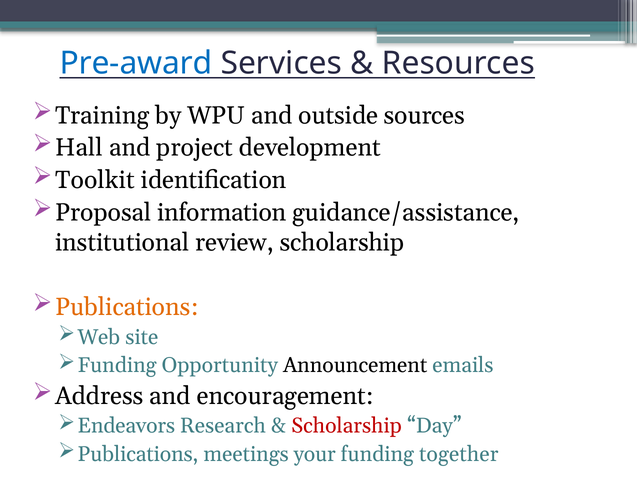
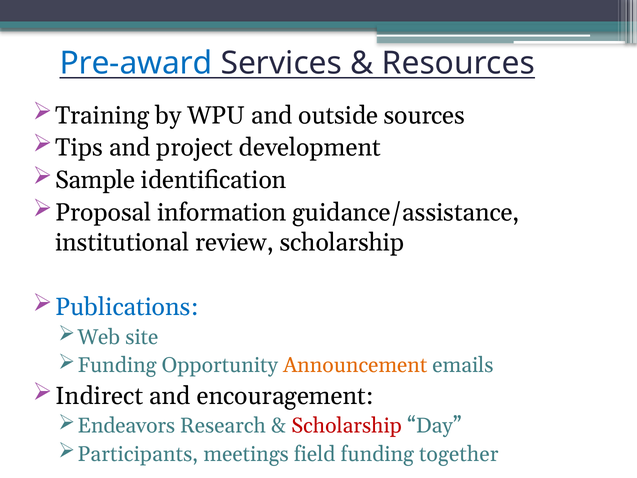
Hall: Hall -> Tips (79, 148)
Toolkit: Toolkit -> Sample (95, 180)
Publications colour: orange -> blue (127, 307)
Announcement colour: black -> orange (355, 365)
Address: Address -> Indirect (99, 396)
Publications: Publications -> Participants (138, 454)
your: your -> field (315, 454)
